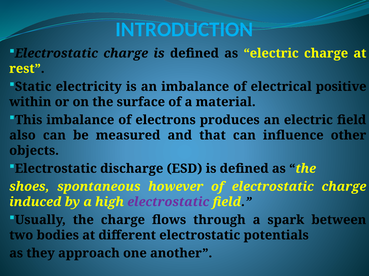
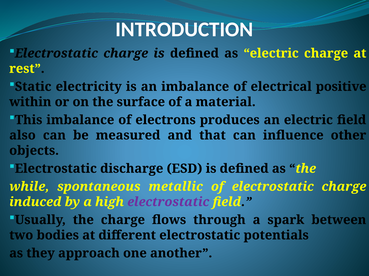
INTRODUCTION colour: light blue -> white (184, 29)
shoes: shoes -> while (29, 187)
however: however -> metallic (176, 187)
